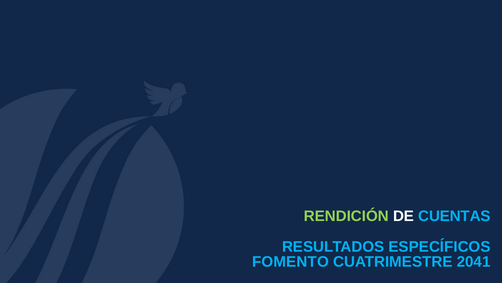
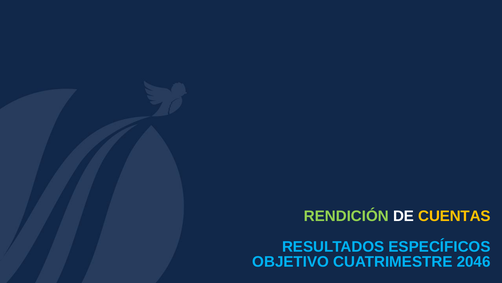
CUENTAS colour: light blue -> yellow (454, 216)
FOMENTO: FOMENTO -> OBJETIVO (291, 261)
2041: 2041 -> 2046 (474, 261)
